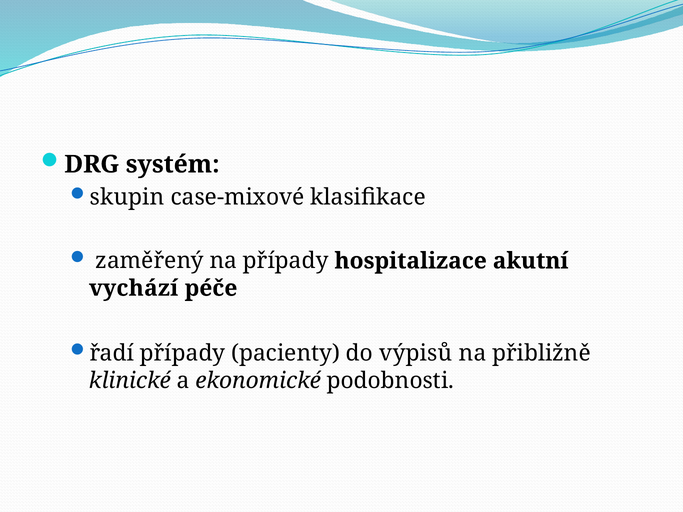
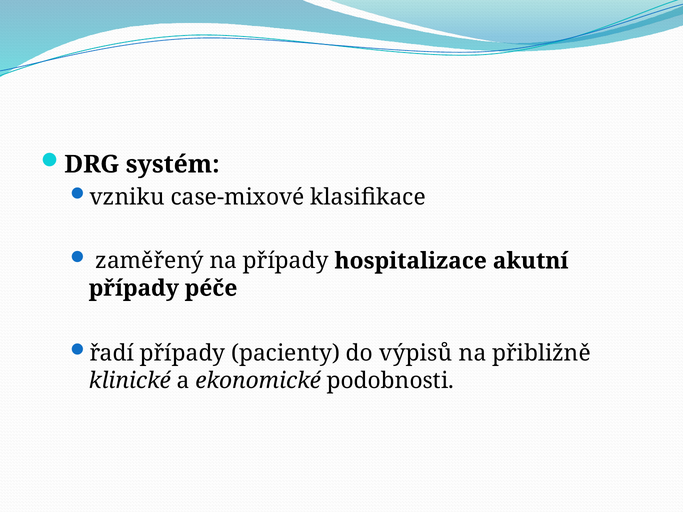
skupin: skupin -> vzniku (127, 197)
vychází: vychází -> případy (134, 288)
